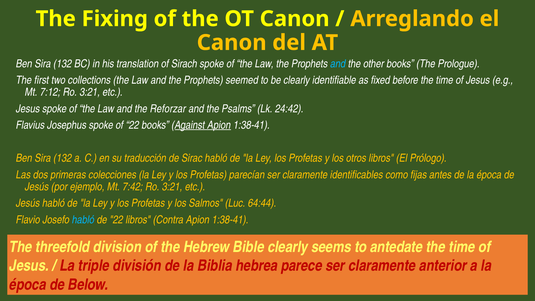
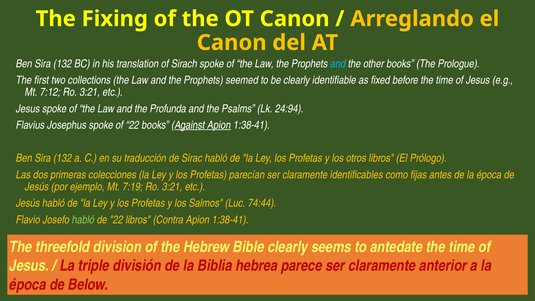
Reforzar: Reforzar -> Profunda (168, 109)
24:42: 24:42 -> 24:94 (289, 109)
7:42: 7:42 -> 7:19 (133, 187)
64:44: 64:44 -> 74:44 (262, 203)
habló colour: light blue -> light green (83, 220)
